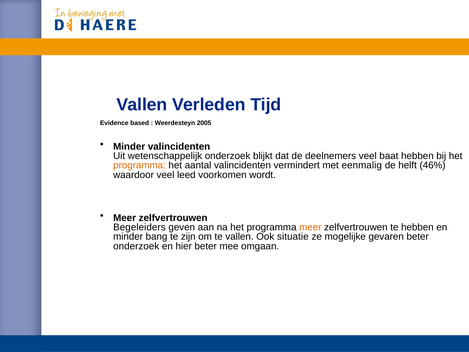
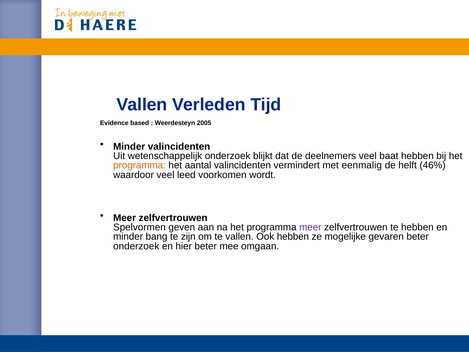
Begeleiders: Begeleiders -> Spelvormen (139, 227)
meer colour: orange -> purple (310, 227)
Ook situatie: situatie -> hebben (293, 237)
